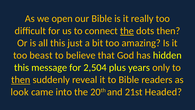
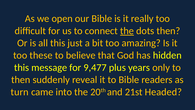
beast: beast -> these (41, 55)
2,504: 2,504 -> 9,477 (95, 67)
then underline: present -> none (21, 80)
look: look -> turn (20, 92)
